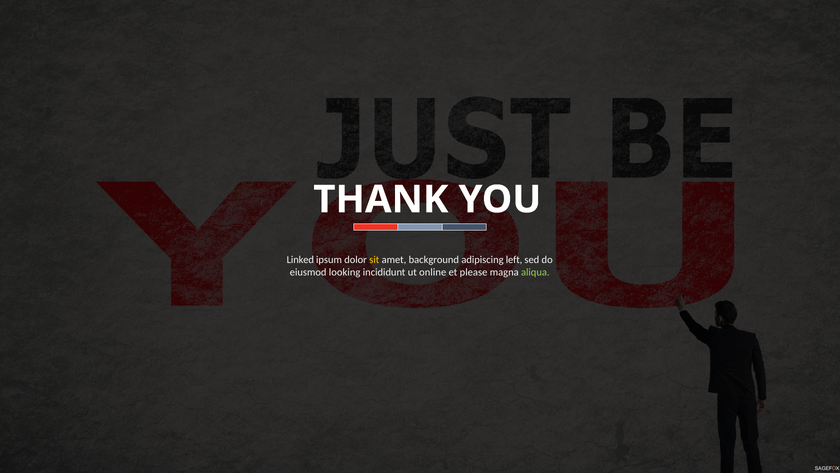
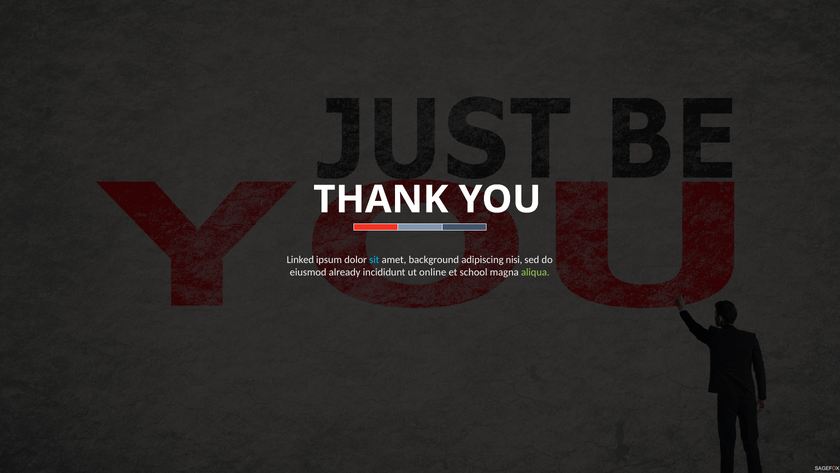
sit colour: yellow -> light blue (374, 259)
left: left -> nisi (514, 259)
looking: looking -> already (345, 272)
please: please -> school (474, 272)
